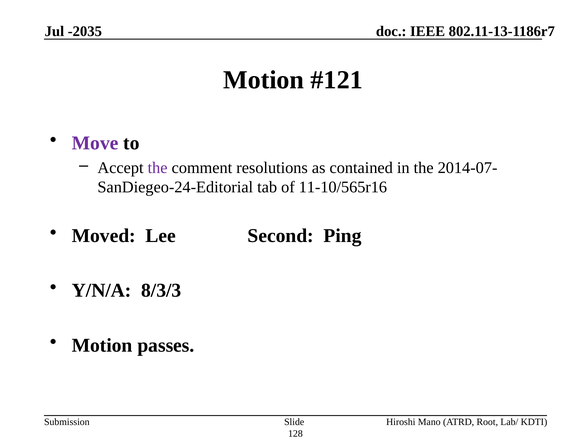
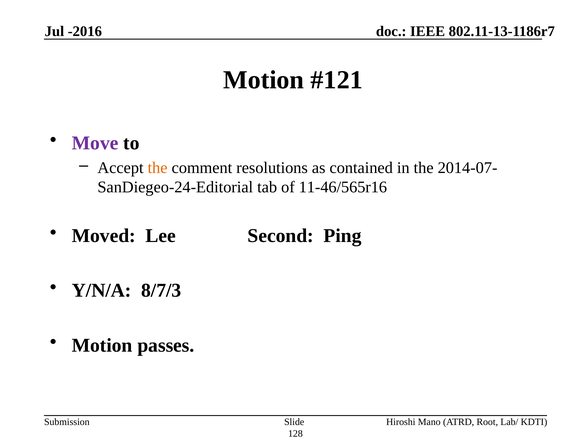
-2035: -2035 -> -2016 (85, 31)
the colour: purple -> orange (158, 168)
11-10/565r16: 11-10/565r16 -> 11-46/565r16 (343, 187)
8/3/3: 8/3/3 -> 8/7/3 (161, 290)
